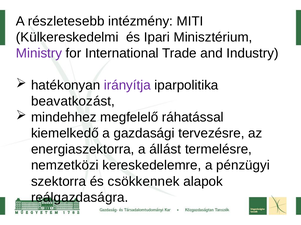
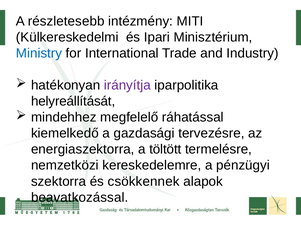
Ministry colour: purple -> blue (39, 53)
beavatkozást: beavatkozást -> helyreállítását (73, 102)
állást: állást -> töltött (165, 150)
reálgazdaságra: reálgazdaságra -> beavatkozással (80, 198)
